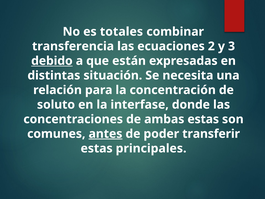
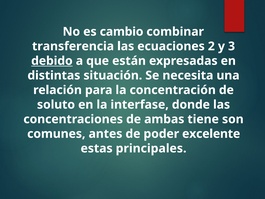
totales: totales -> cambio (122, 32)
ambas estas: estas -> tiene (203, 119)
antes underline: present -> none (105, 134)
transferir: transferir -> excelente (211, 134)
